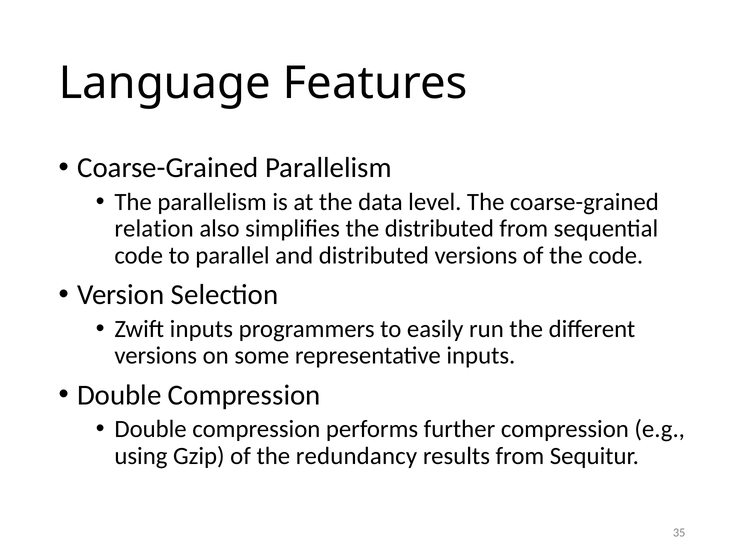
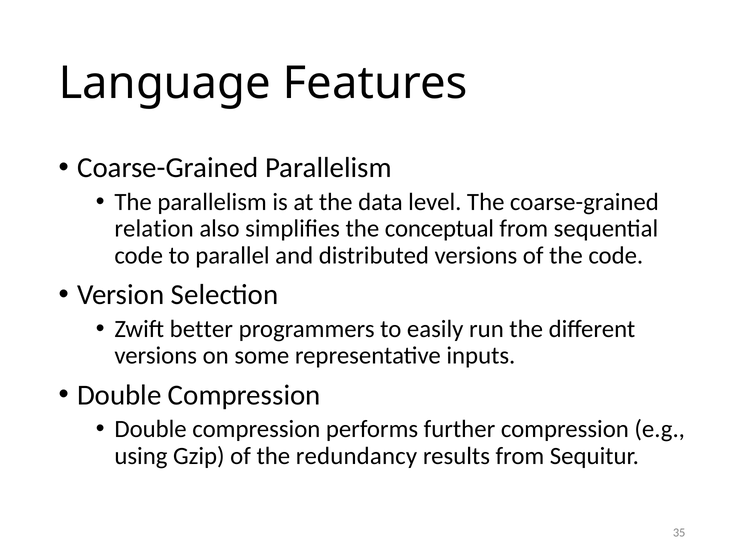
the distributed: distributed -> conceptual (439, 229)
Zwift inputs: inputs -> better (201, 329)
